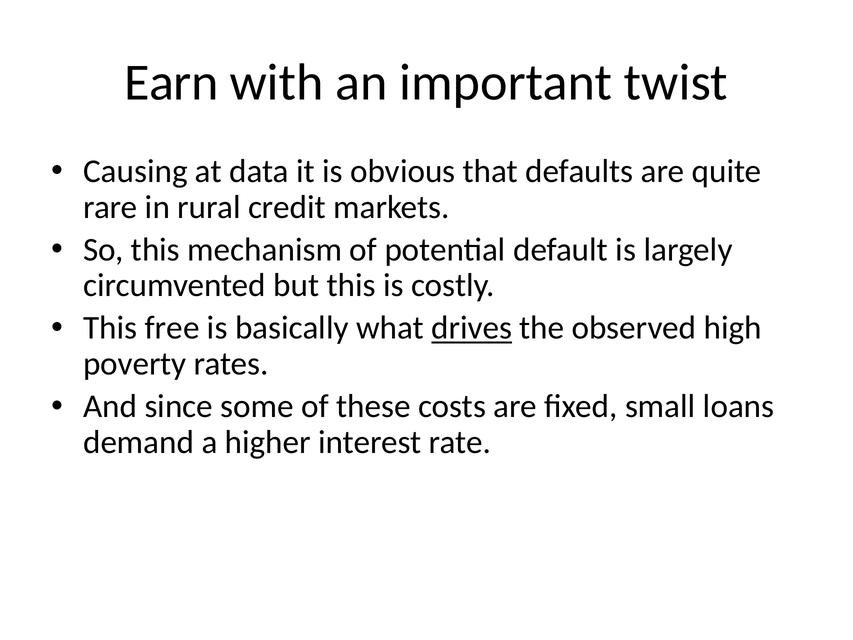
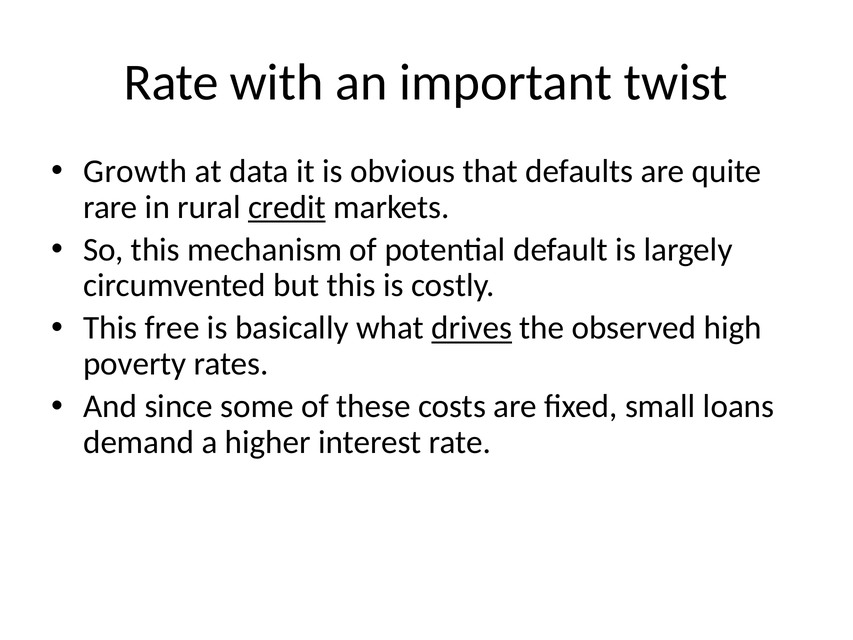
Earn: Earn -> Rate (171, 83)
Causing: Causing -> Growth (135, 171)
credit underline: none -> present (287, 207)
